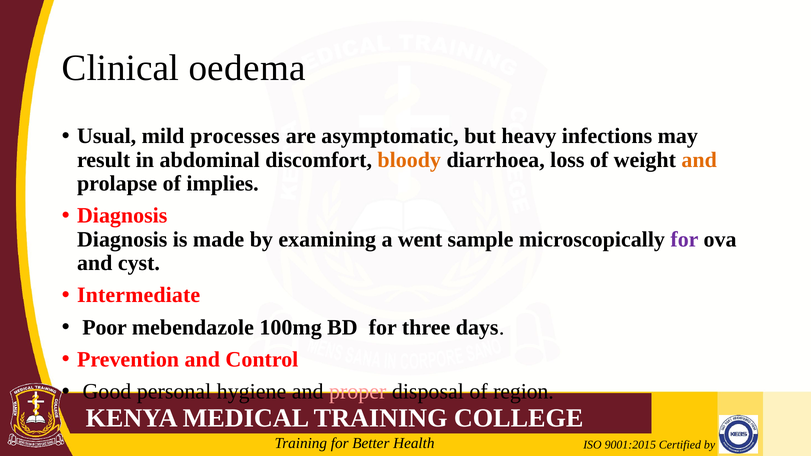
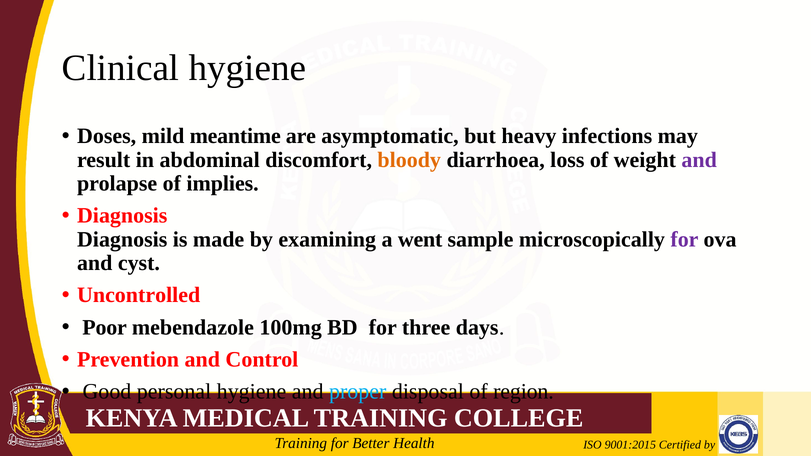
Clinical oedema: oedema -> hygiene (247, 68)
Usual: Usual -> Doses (107, 136)
processes: processes -> meantime (235, 136)
and colour: orange -> purple (699, 160)
Intermediate: Intermediate -> Uncontrolled (139, 295)
proper colour: pink -> light blue (358, 392)
